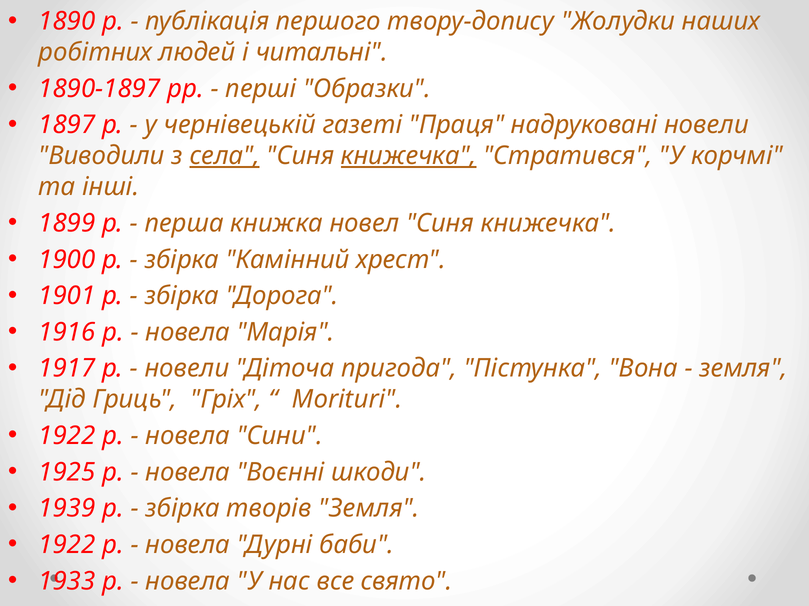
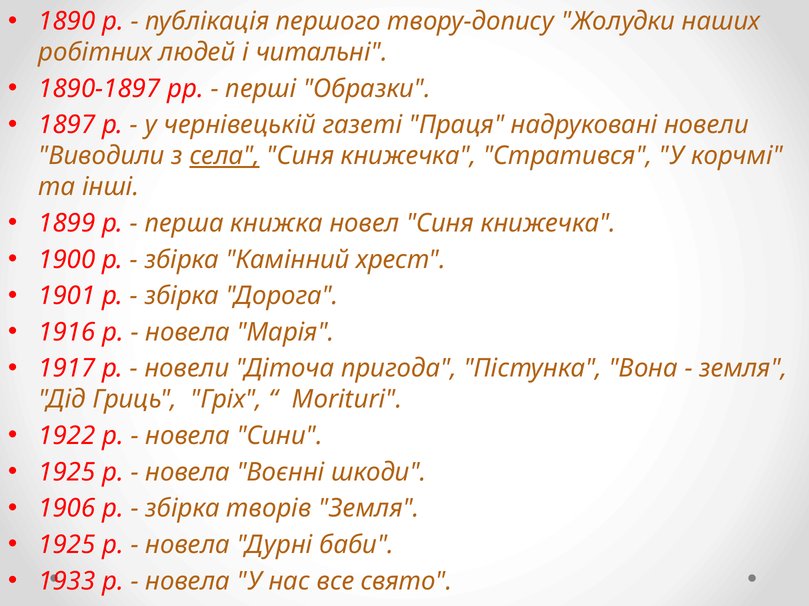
книжечка underline: present -> none (409, 156)
1939: 1939 -> 1906 (67, 509)
1922: 1922 -> 1925 (67, 545)
